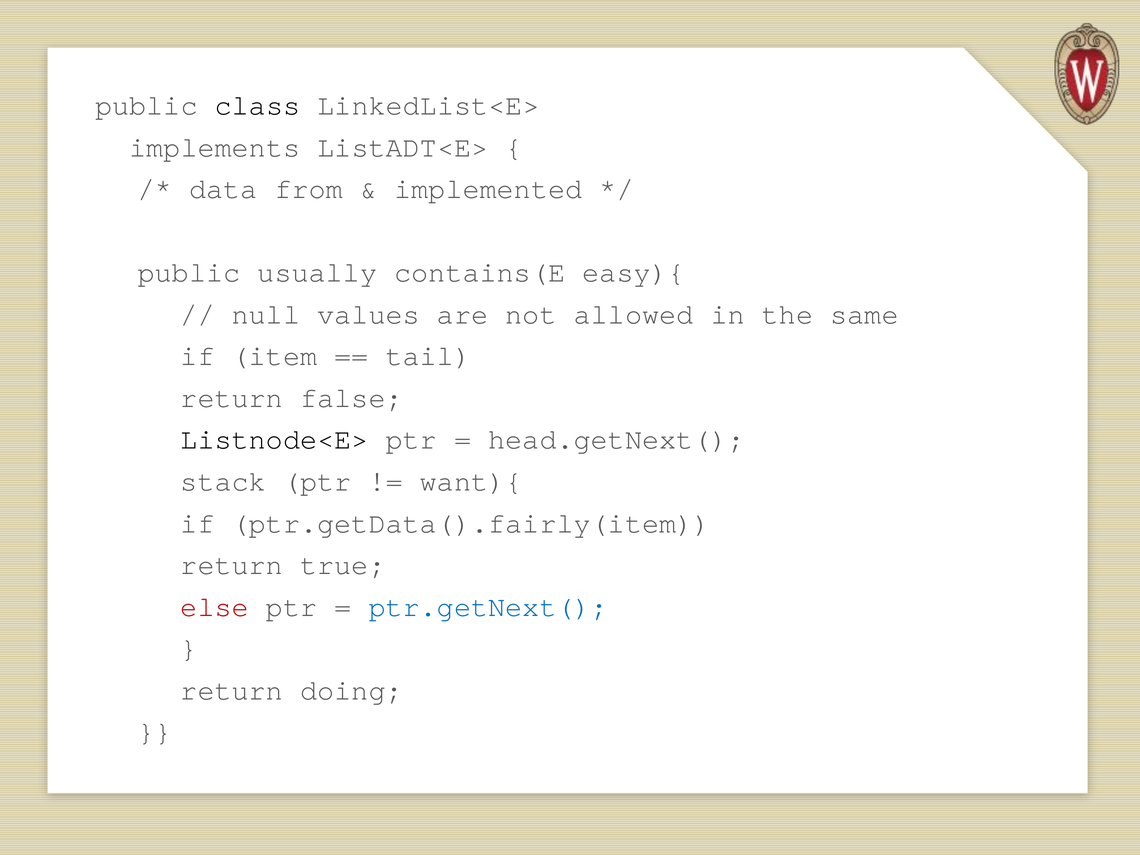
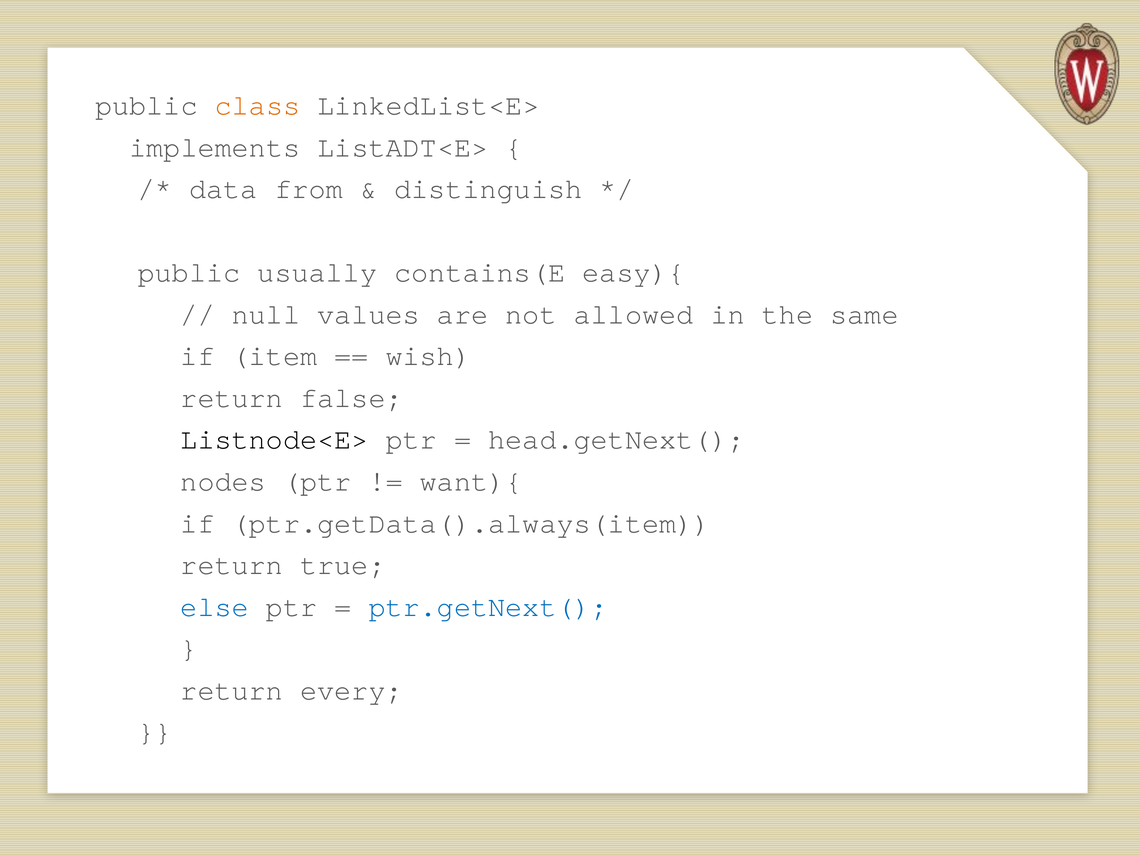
class colour: black -> orange (257, 105)
implemented: implemented -> distinguish (488, 189)
tail: tail -> wish (428, 356)
stack: stack -> nodes (223, 481)
ptr.getData().fairly(item: ptr.getData().fairly(item -> ptr.getData().always(item (471, 523)
else colour: red -> blue (215, 607)
doing: doing -> every (351, 690)
